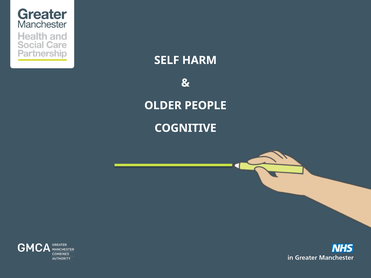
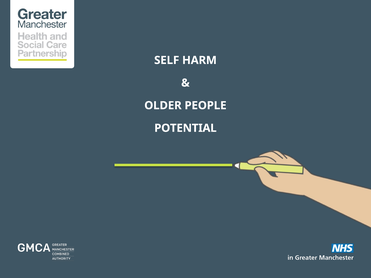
COGNITIVE: COGNITIVE -> POTENTIAL (185, 128)
